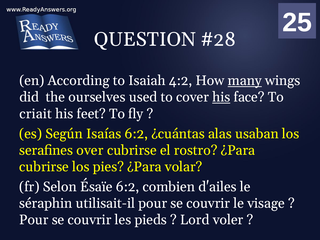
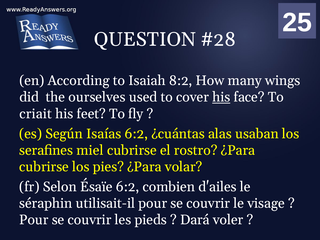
4:2: 4:2 -> 8:2 (181, 81)
many underline: present -> none (245, 81)
over: over -> miel (90, 150)
Lord: Lord -> Dará (195, 220)
